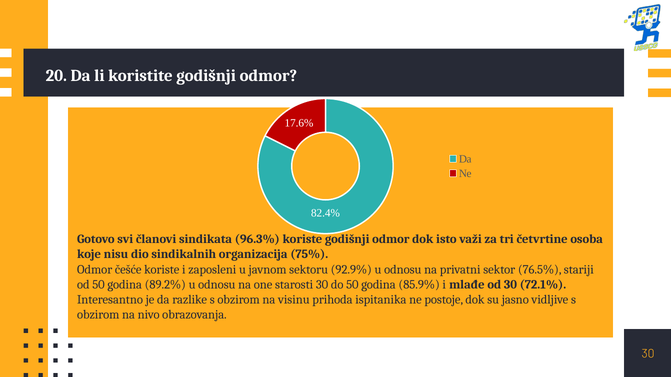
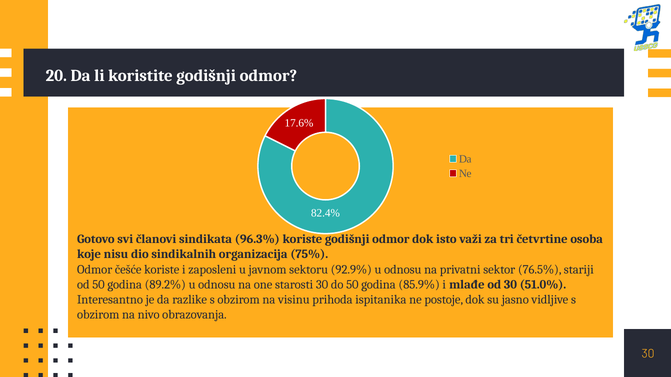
72.1%: 72.1% -> 51.0% (543, 285)
